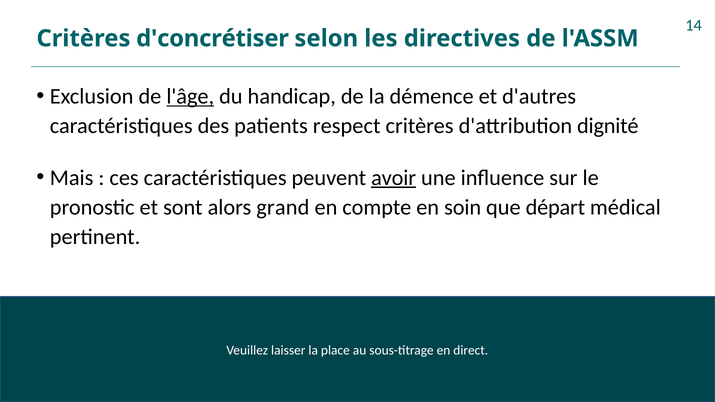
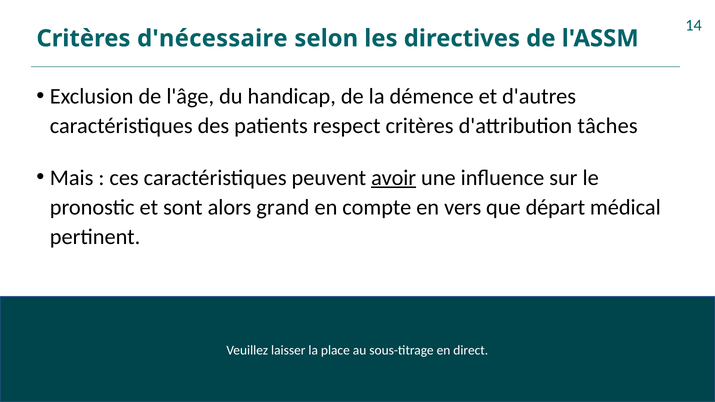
d'concrétiser: d'concrétiser -> d'nécessaire (212, 38)
l'âge underline: present -> none (190, 97)
dignité: dignité -> tâches (608, 126)
soin: soin -> vers (463, 207)
